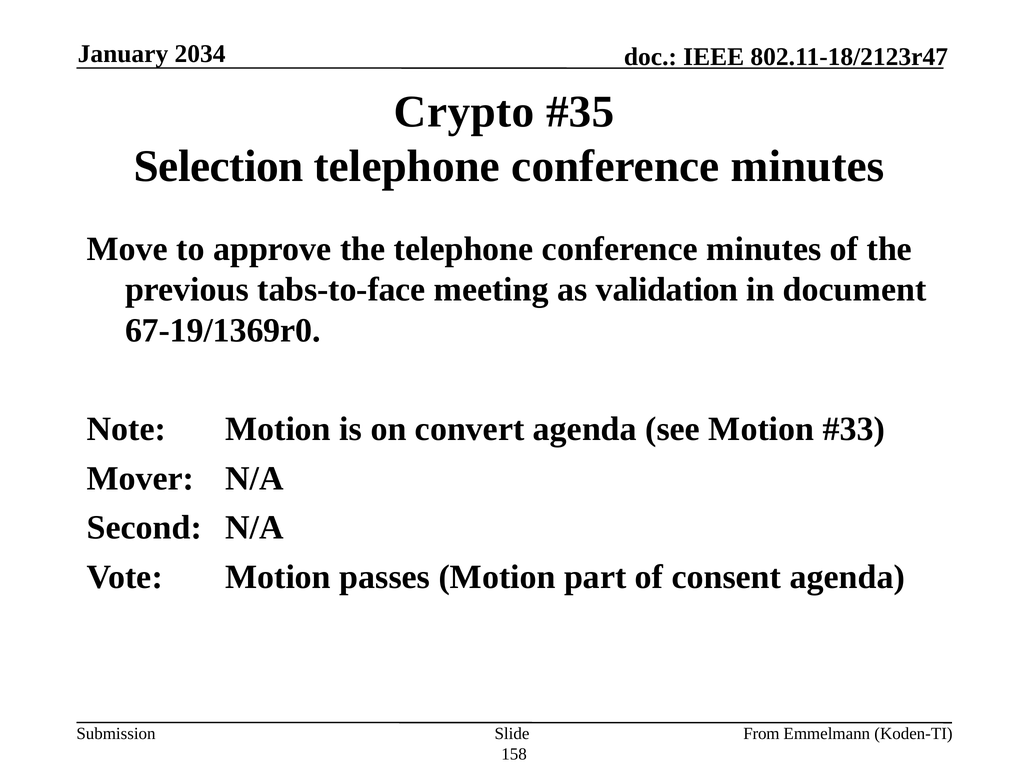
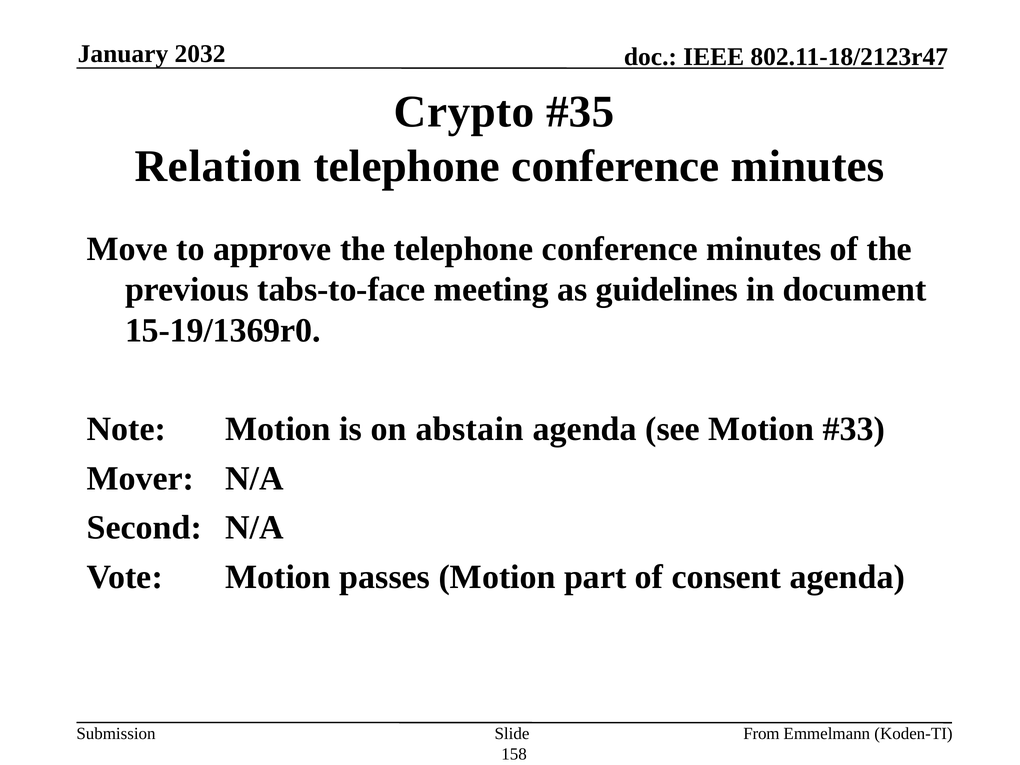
2034: 2034 -> 2032 (200, 54)
Selection: Selection -> Relation (218, 166)
validation: validation -> guidelines (667, 290)
67-19/1369r0: 67-19/1369r0 -> 15-19/1369r0 (223, 331)
convert: convert -> abstain (470, 429)
